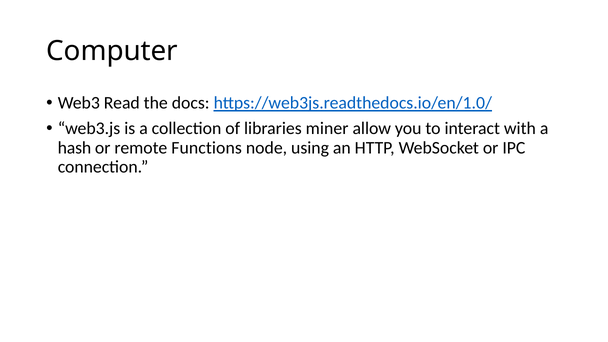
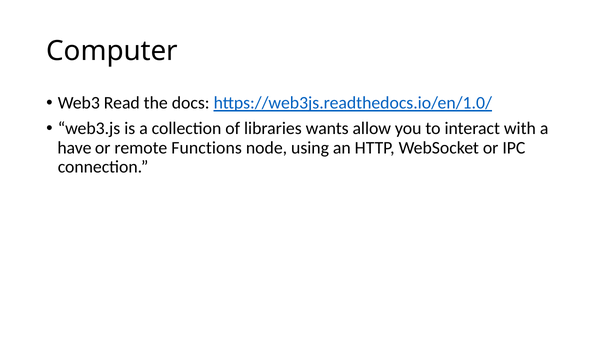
miner: miner -> wants (327, 129)
hash: hash -> have (74, 148)
